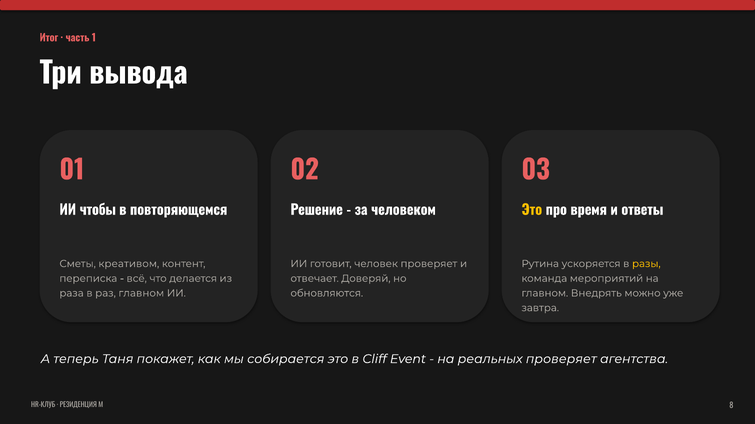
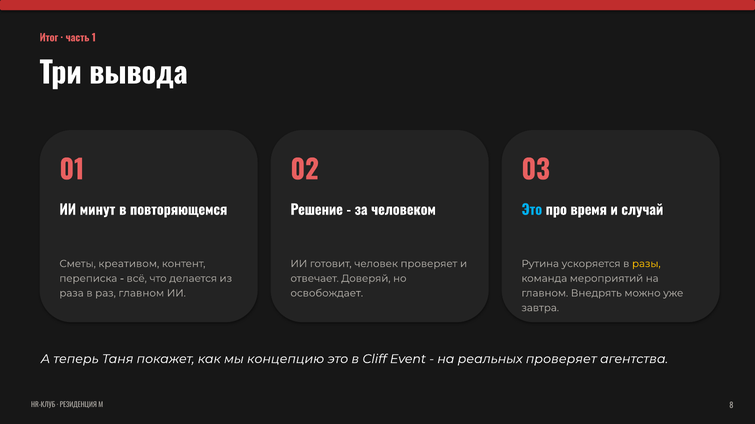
чтобы: чтобы -> минут (98, 210)
Это colour: yellow -> light blue (532, 210)
ответы: ответы -> случай (642, 210)
обновляются: обновляются -> освобождает (327, 294)
собирается: собирается -> концепцию (286, 360)
